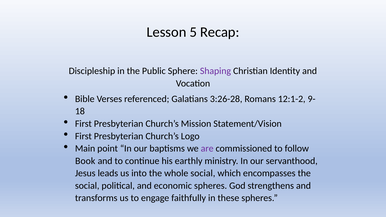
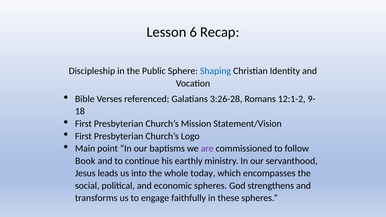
5: 5 -> 6 (193, 32)
Shaping colour: purple -> blue (215, 71)
whole social: social -> today (203, 173)
